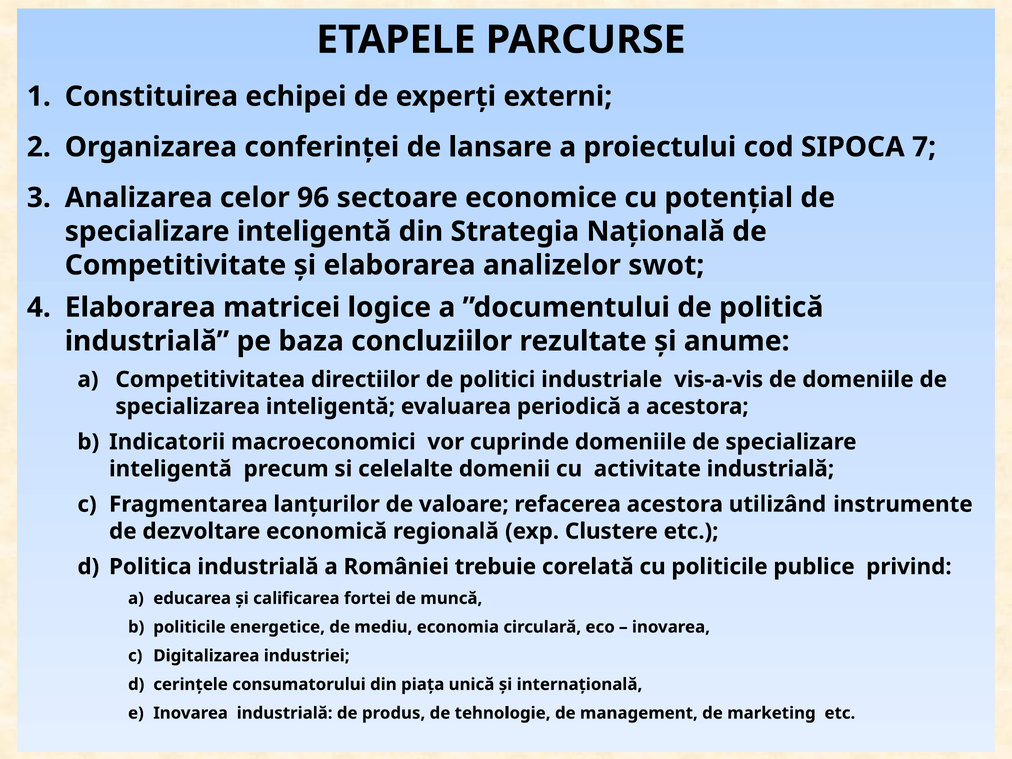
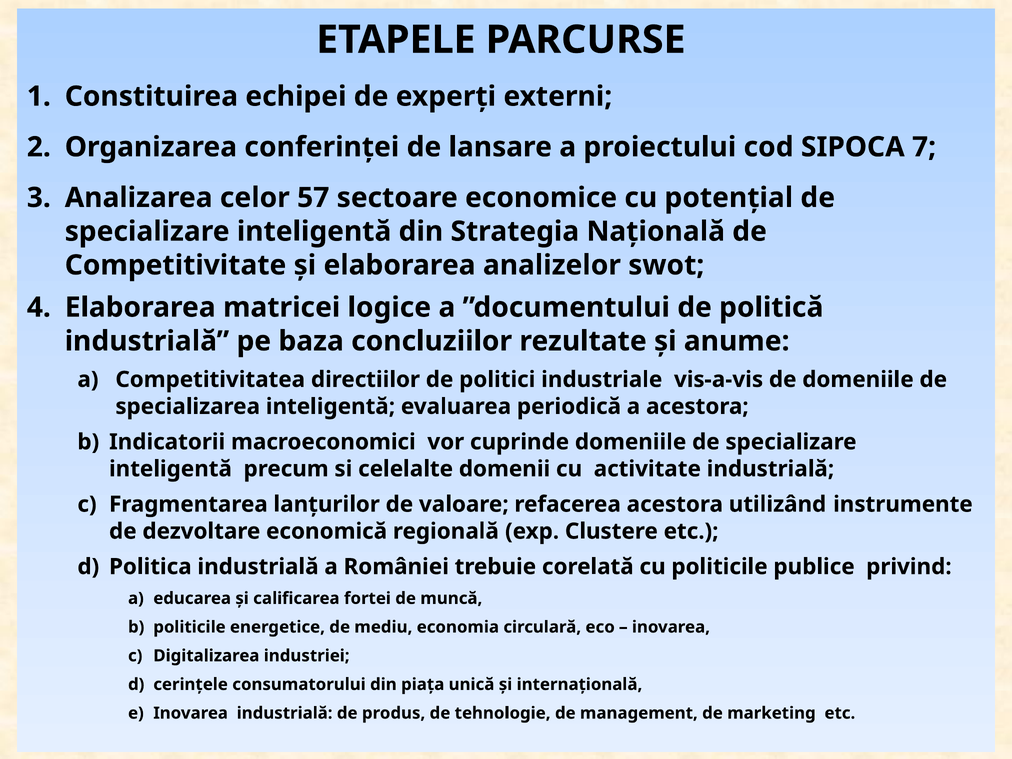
96: 96 -> 57 (313, 198)
